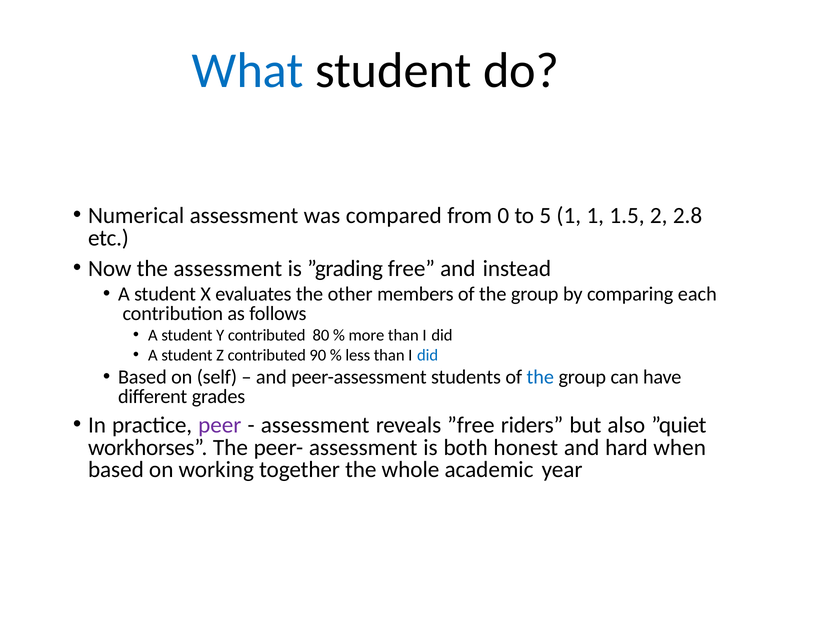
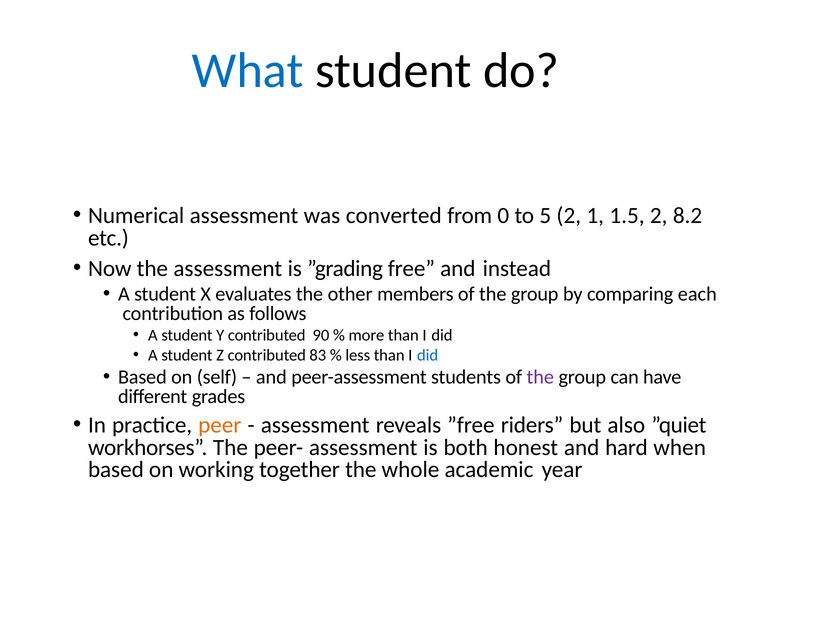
compared: compared -> converted (394, 216)
5 1: 1 -> 2 (569, 216)
2.8: 2.8 -> 8.2 (688, 216)
80: 80 -> 90 (321, 336)
90: 90 -> 83 (318, 355)
the colour: blue -> purple (540, 377)
peer colour: purple -> orange (220, 425)
